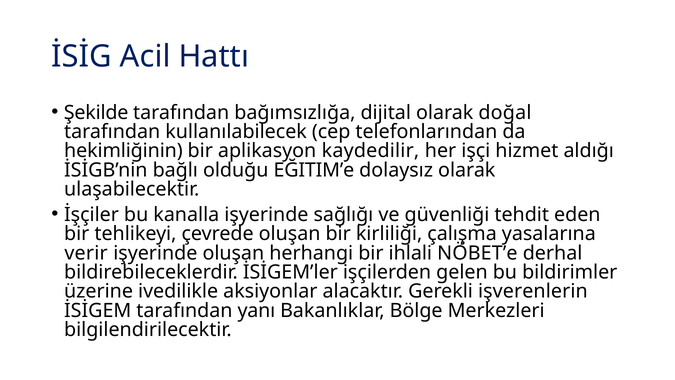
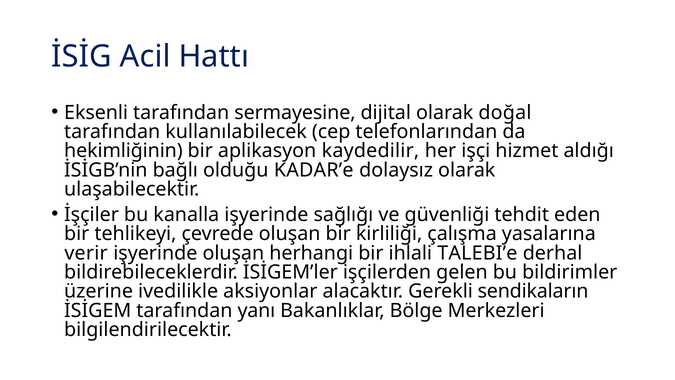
Şekilde: Şekilde -> Eksenli (96, 112)
bağımsızlığa: bağımsızlığa -> sermayesine (295, 112)
EĞITIM’e: EĞITIM’e -> KADAR’e (314, 170)
NÖBET’e: NÖBET’e -> TALEBI’e (477, 253)
işverenlerin: işverenlerin -> sendikaların (533, 291)
